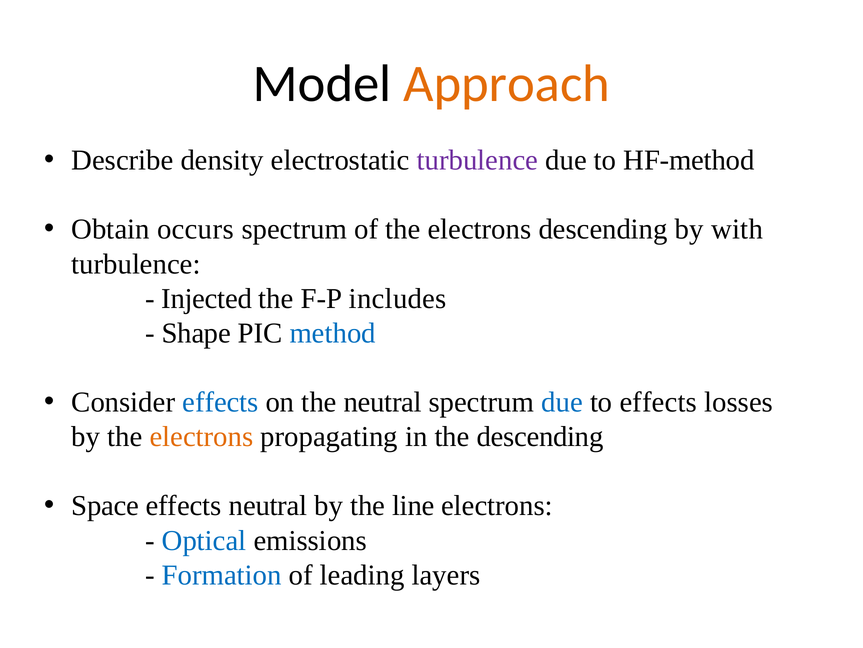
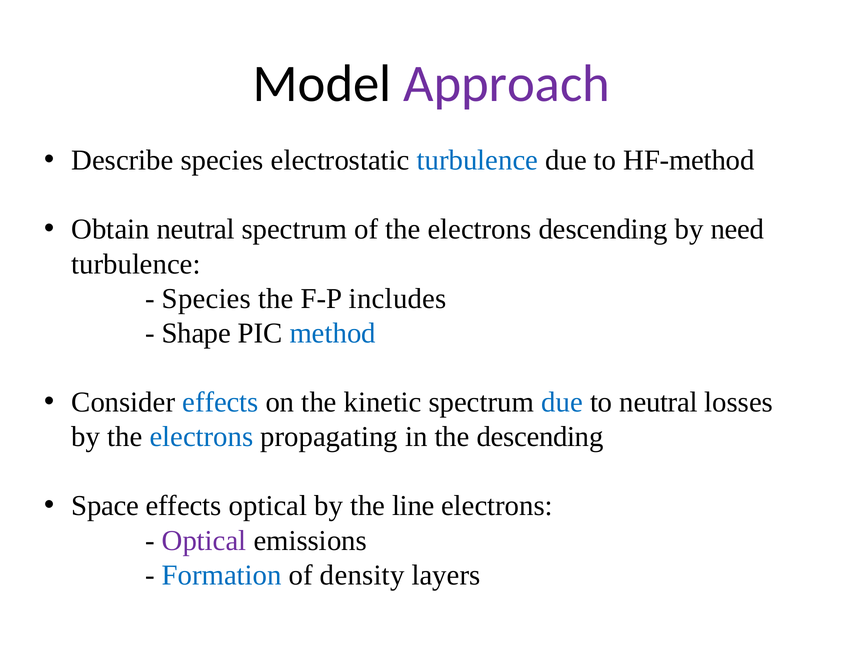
Approach colour: orange -> purple (507, 84)
Describe density: density -> species (222, 160)
turbulence colour: purple -> blue (477, 160)
Obtain occurs: occurs -> neutral (196, 229)
with: with -> need (737, 229)
Injected: Injected -> Species (206, 298)
the neutral: neutral -> kinetic (383, 402)
to effects: effects -> neutral (659, 402)
electrons colour: orange -> blue (201, 436)
effects neutral: neutral -> optical (268, 505)
Optical colour: blue -> purple (204, 540)
leading: leading -> density (362, 574)
